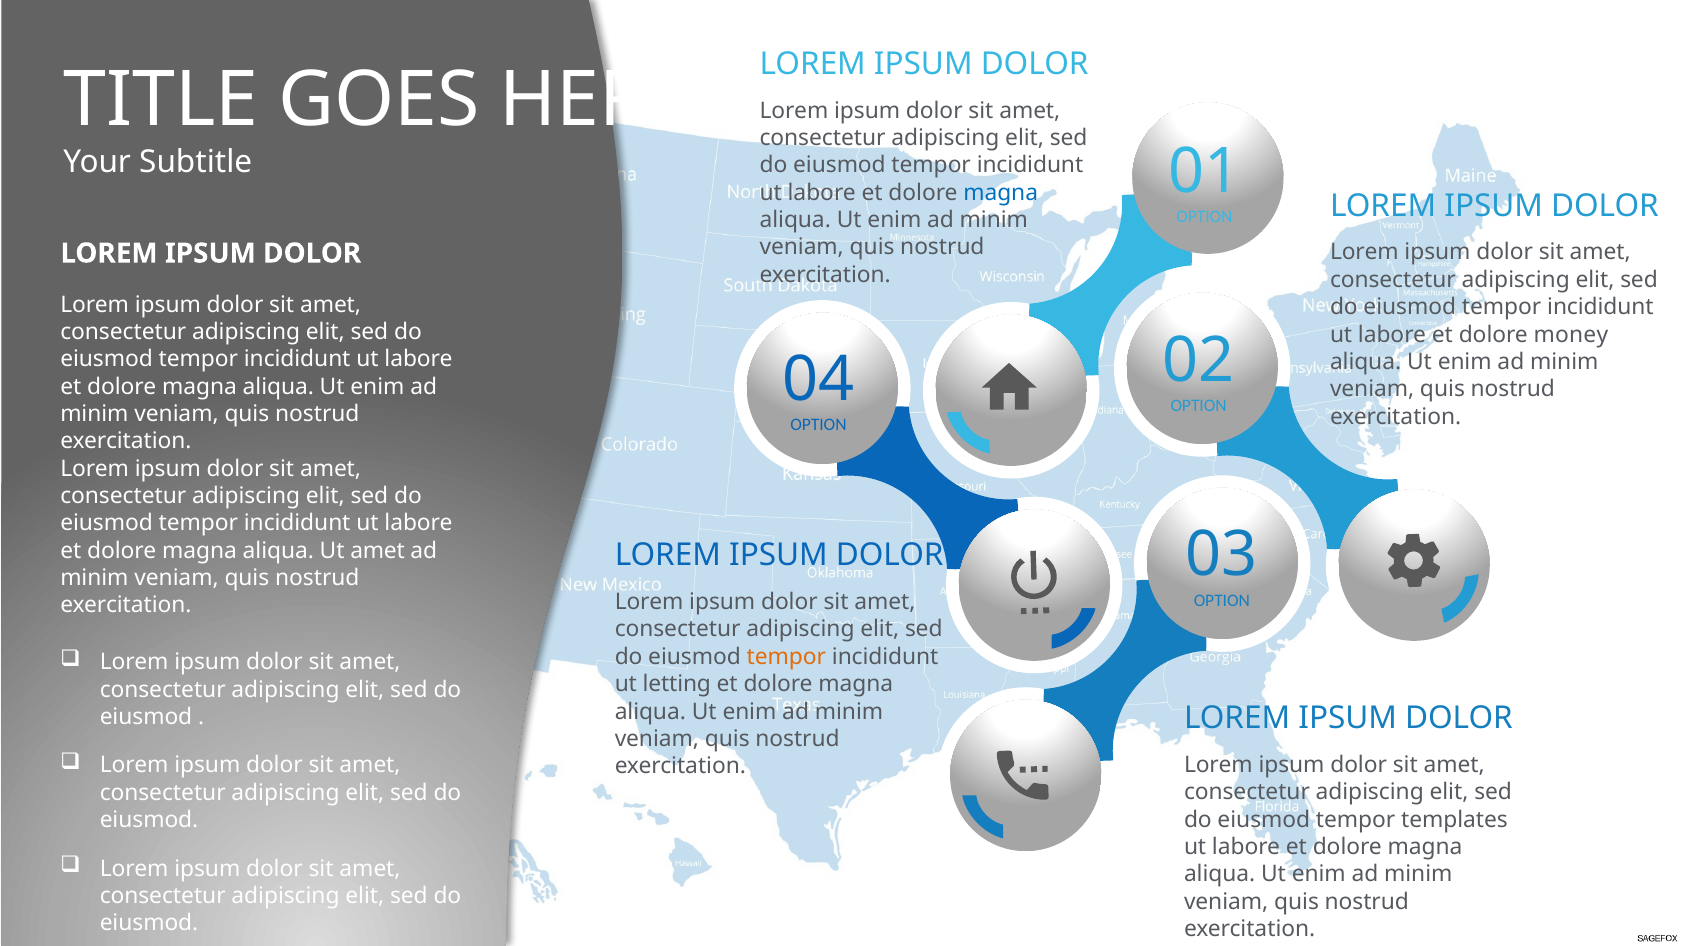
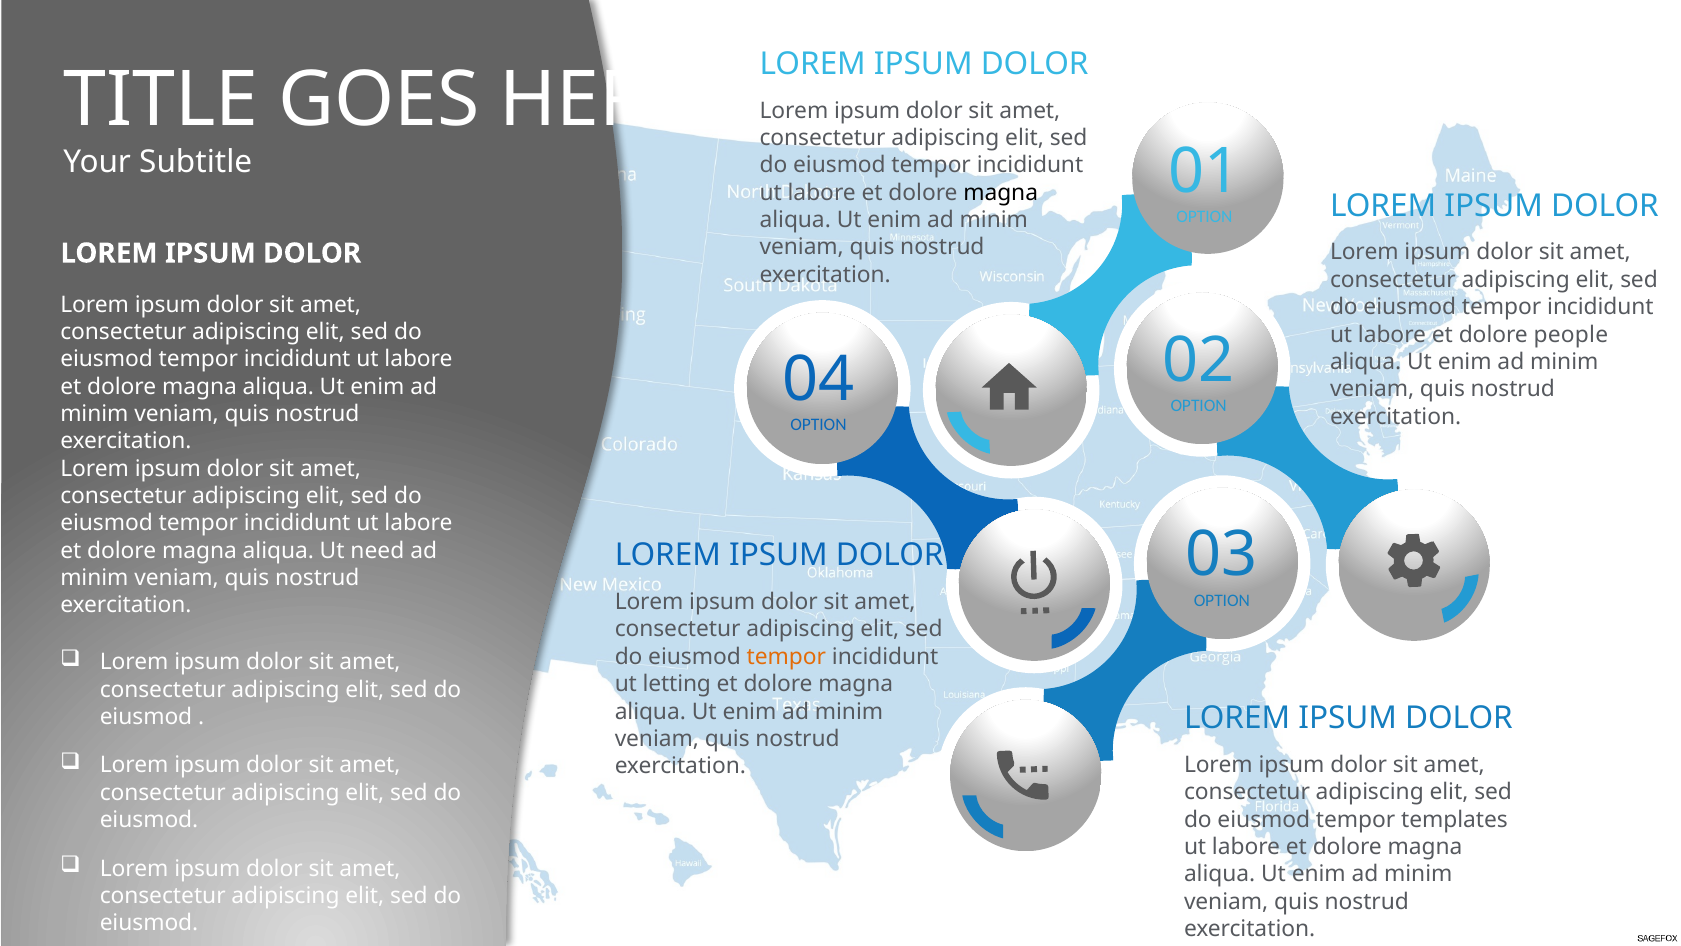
magna colour: blue -> black (1001, 193)
money: money -> people (1571, 334)
Ut amet: amet -> need (377, 550)
